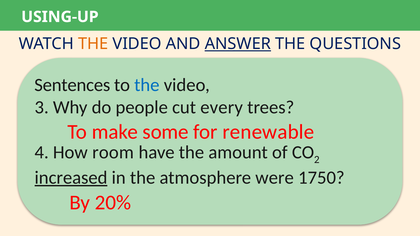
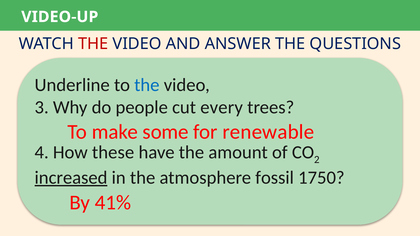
USING-UP: USING-UP -> VIDEO-UP (60, 17)
THE colour: orange -> red (93, 44)
ANSWER underline: present -> none (238, 44)
Sentences: Sentences -> Underline (72, 85)
room: room -> these (113, 152)
were: were -> fossil (275, 178)
20%: 20% -> 41% (113, 203)
